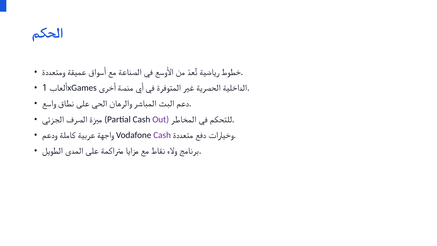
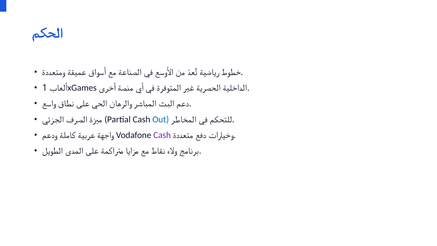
Out colour: purple -> blue (161, 119)
